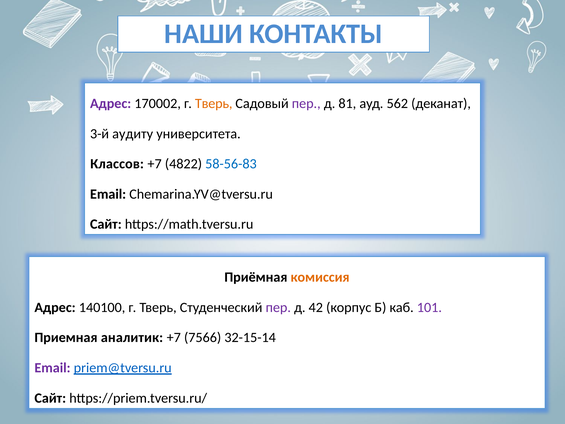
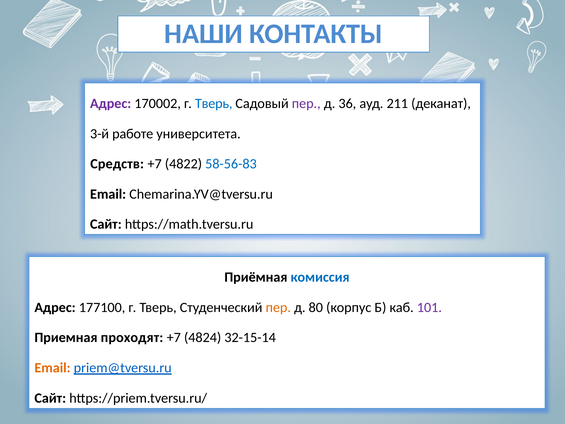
Тверь colour: orange -> blue (214, 104)
81: 81 -> 36 (347, 104)
562: 562 -> 211 (397, 104)
аудиту: аудиту -> работе (133, 134)
Классов: Классов -> Средств (117, 164)
комиссия colour: orange -> blue (320, 277)
140100: 140100 -> 177100 (102, 307)
пер colour: purple -> orange (278, 307)
42: 42 -> 80 (316, 307)
аналитик: аналитик -> проходят (132, 337)
7566: 7566 -> 4824 (203, 337)
Email colour: purple -> orange (52, 368)
